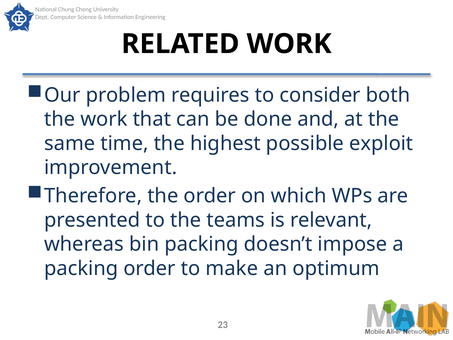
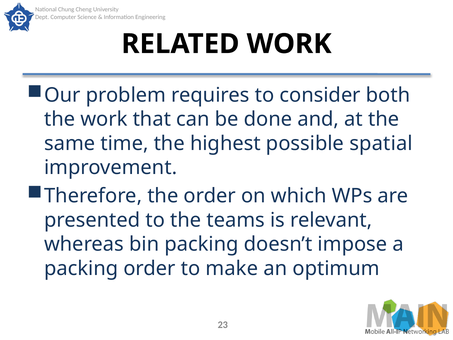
exploit: exploit -> spatial (381, 143)
